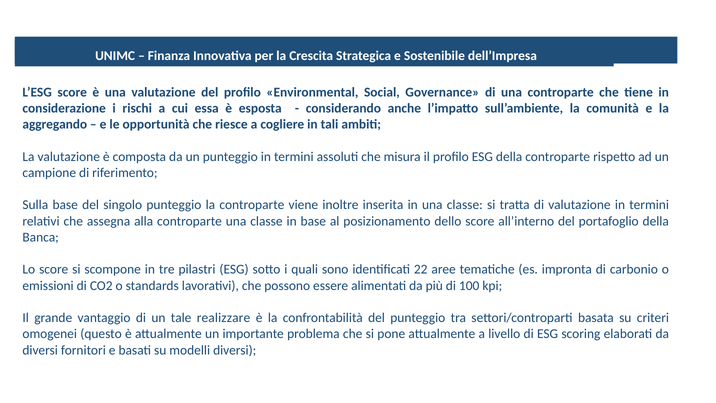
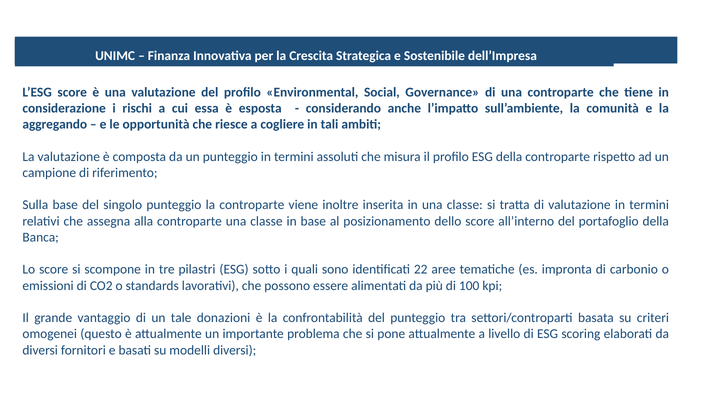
realizzare: realizzare -> donazioni (224, 318)
